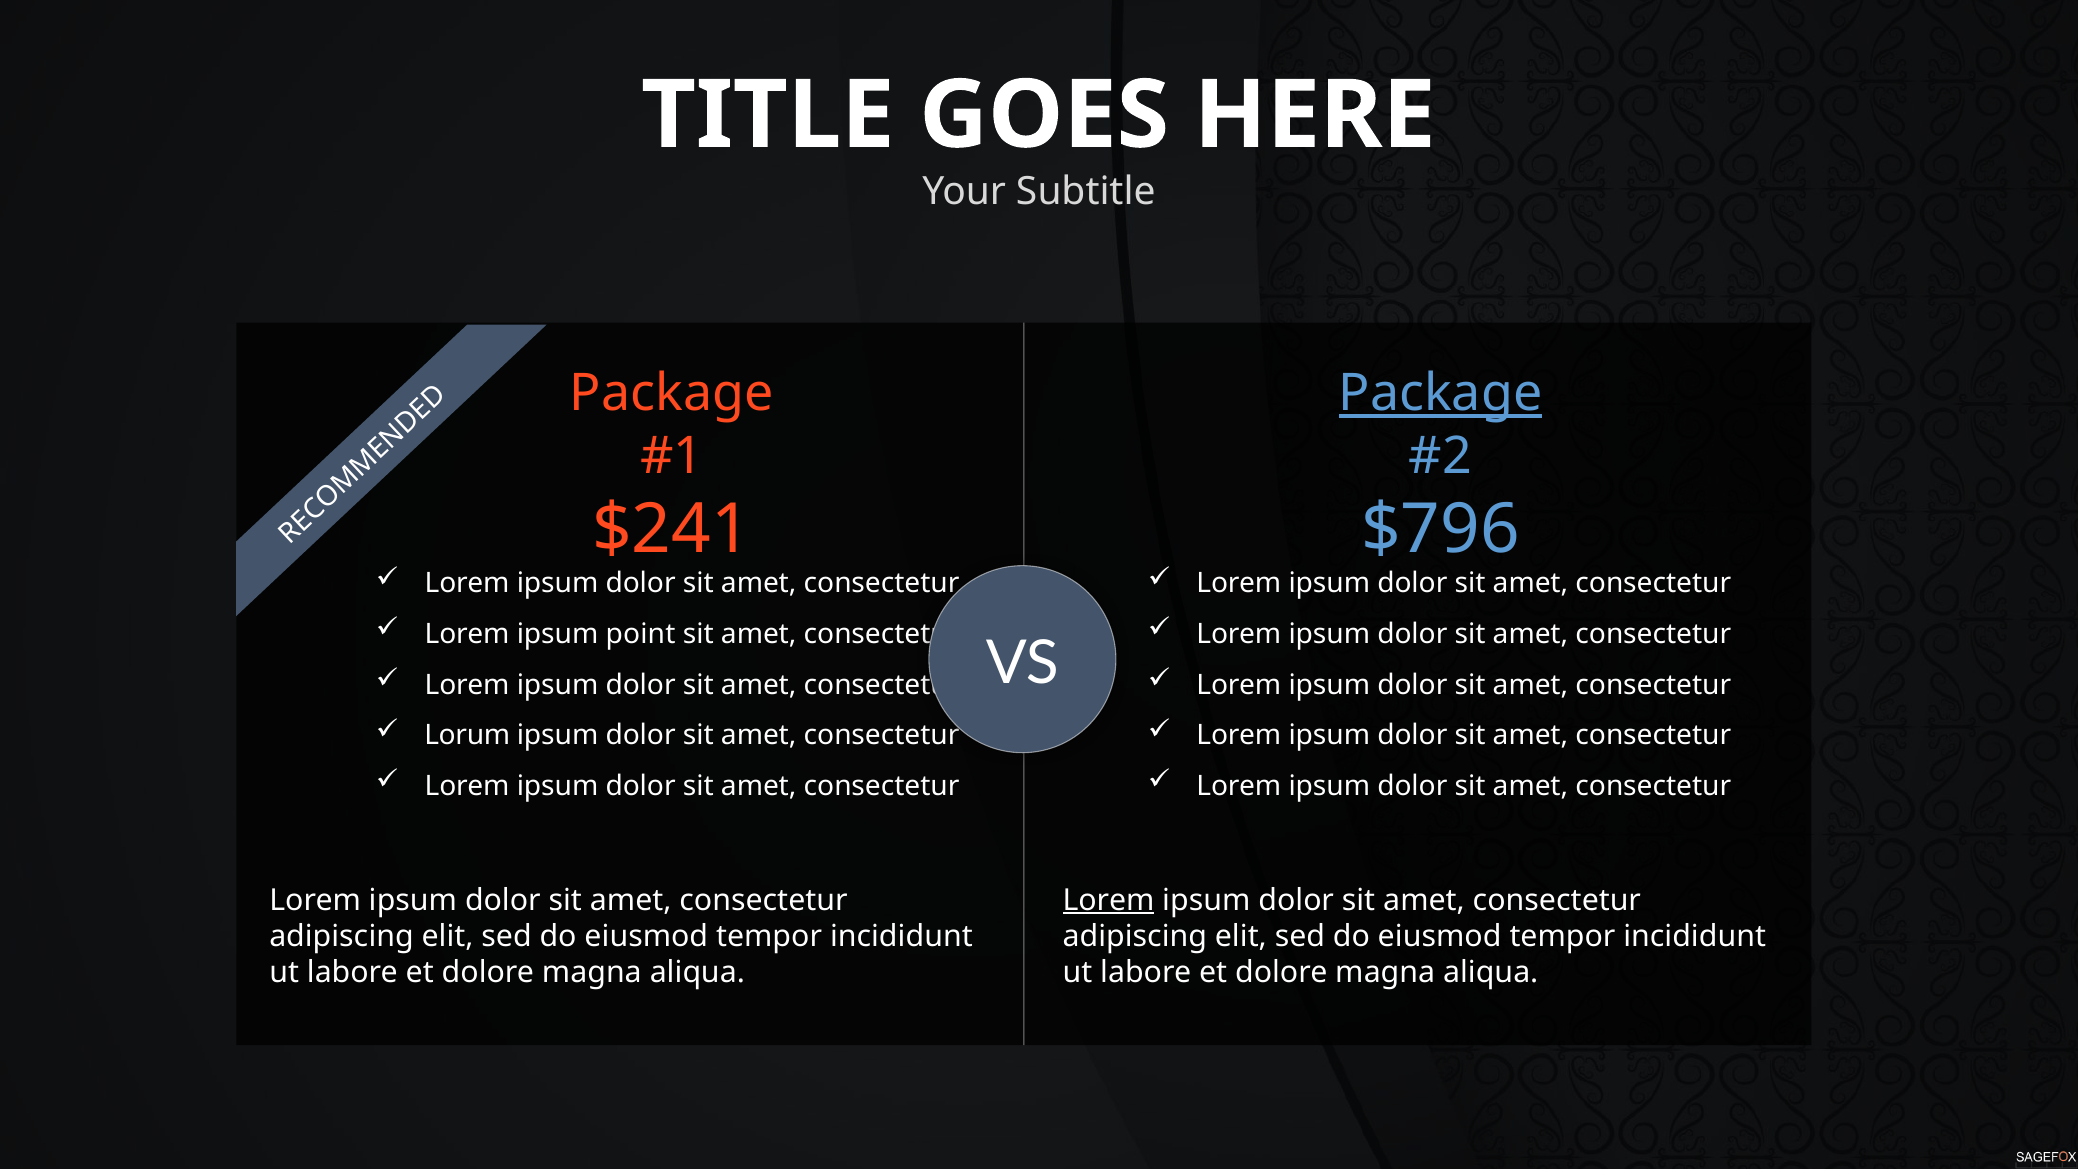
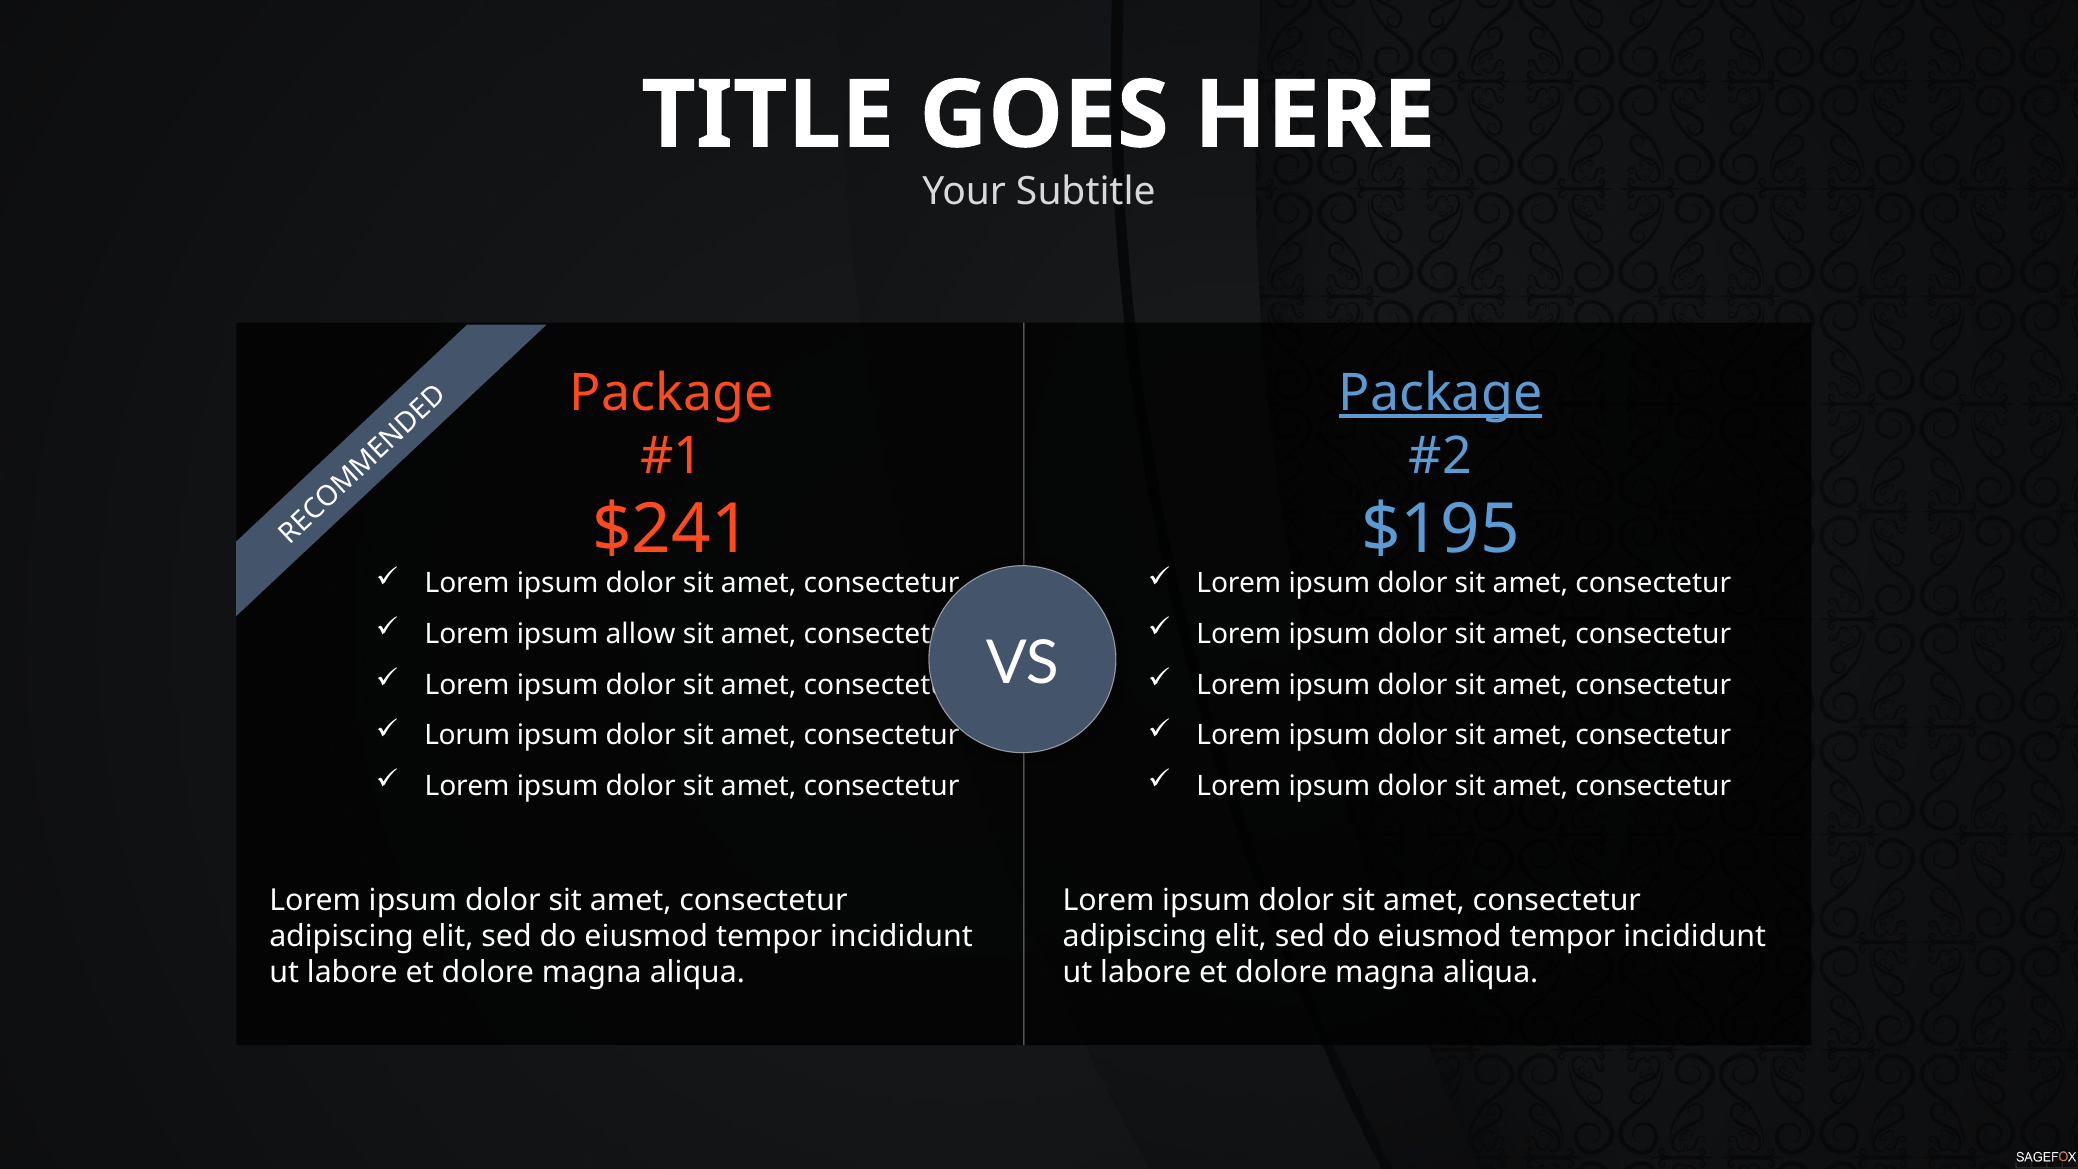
$796: $796 -> $195 (1441, 530)
point: point -> allow (641, 634)
Lorem underline: present -> none (1109, 900)
